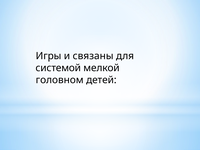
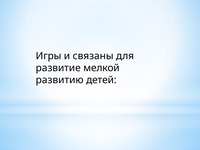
системой: системой -> развитие (58, 68)
головном: головном -> развитию (60, 80)
